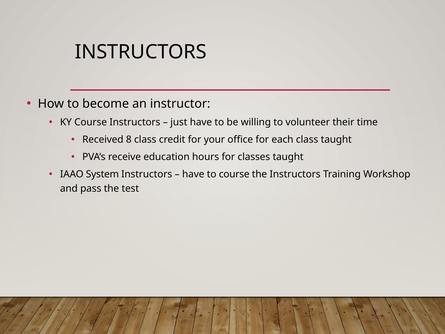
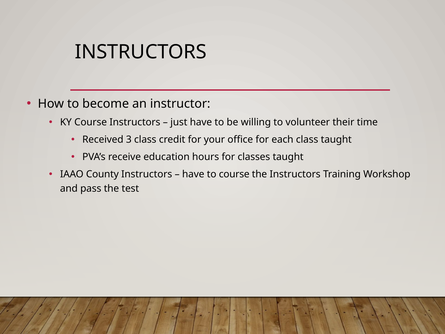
8: 8 -> 3 (129, 140)
System: System -> County (102, 174)
